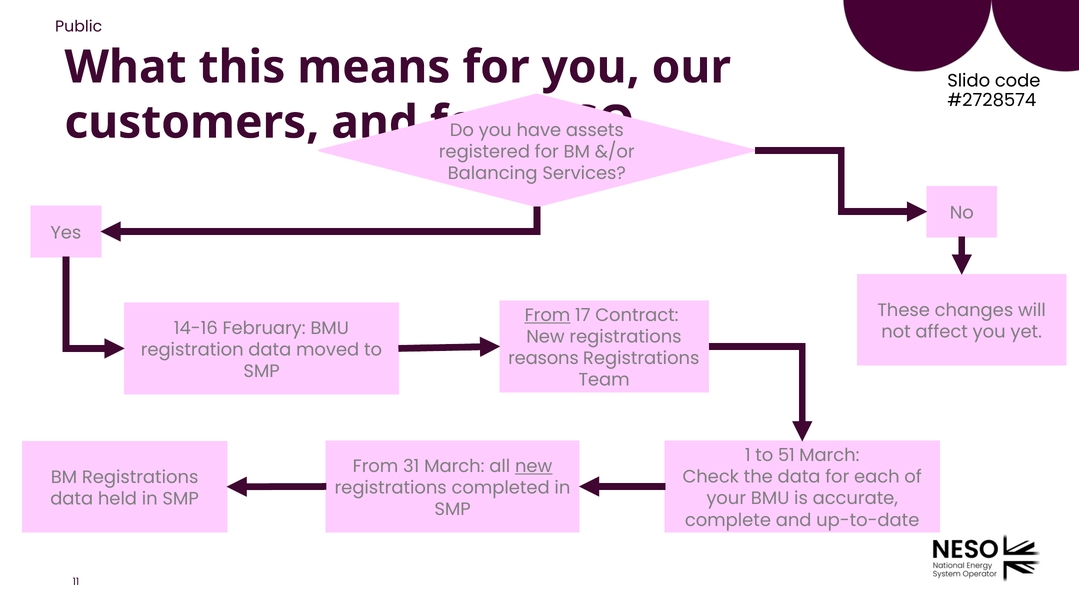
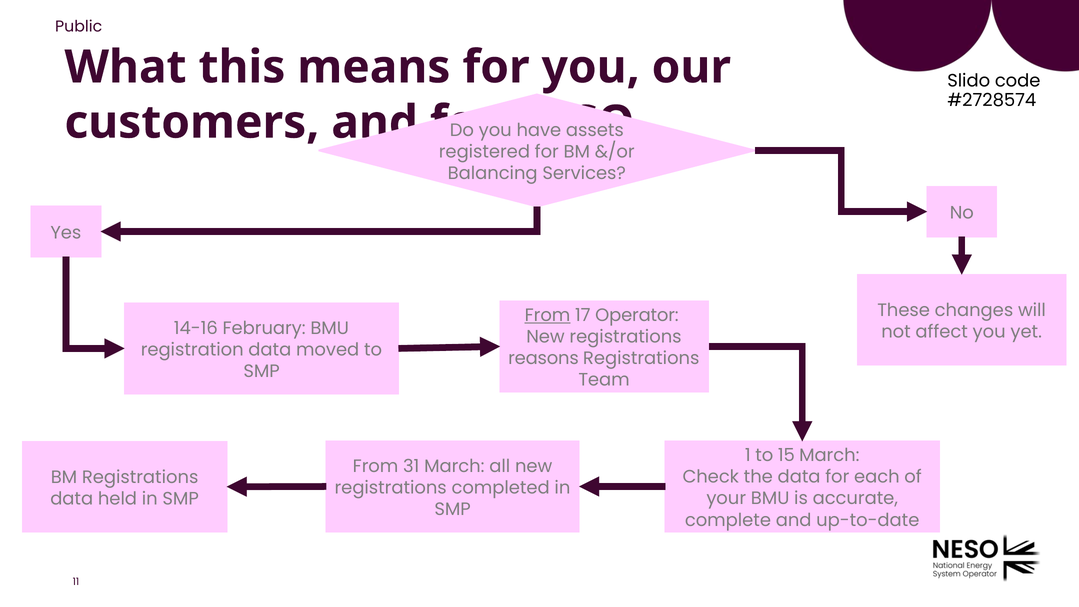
Contract: Contract -> Operator (637, 315)
51: 51 -> 15 (786, 455)
new underline: present -> none (534, 466)
